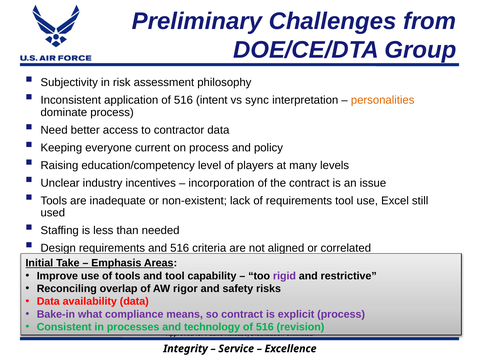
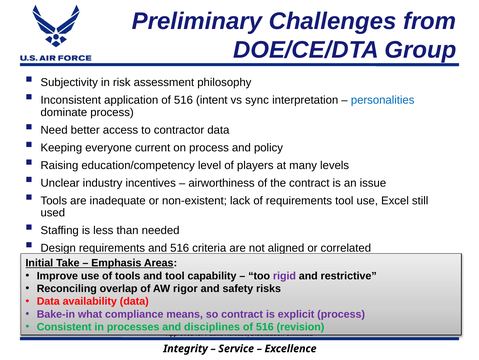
personalities colour: orange -> blue (383, 100)
incorporation: incorporation -> airworthiness (222, 183)
technology: technology -> disciplines (212, 326)
